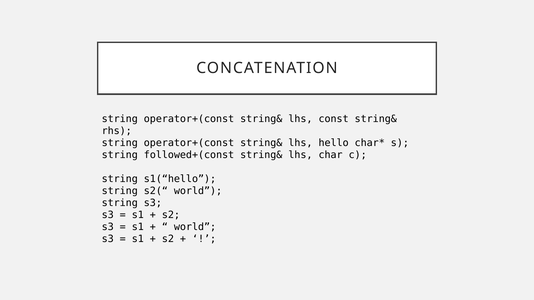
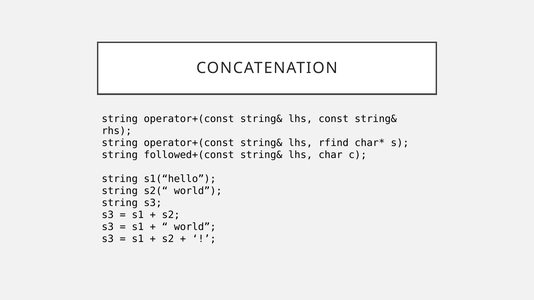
hello: hello -> rfind (334, 143)
